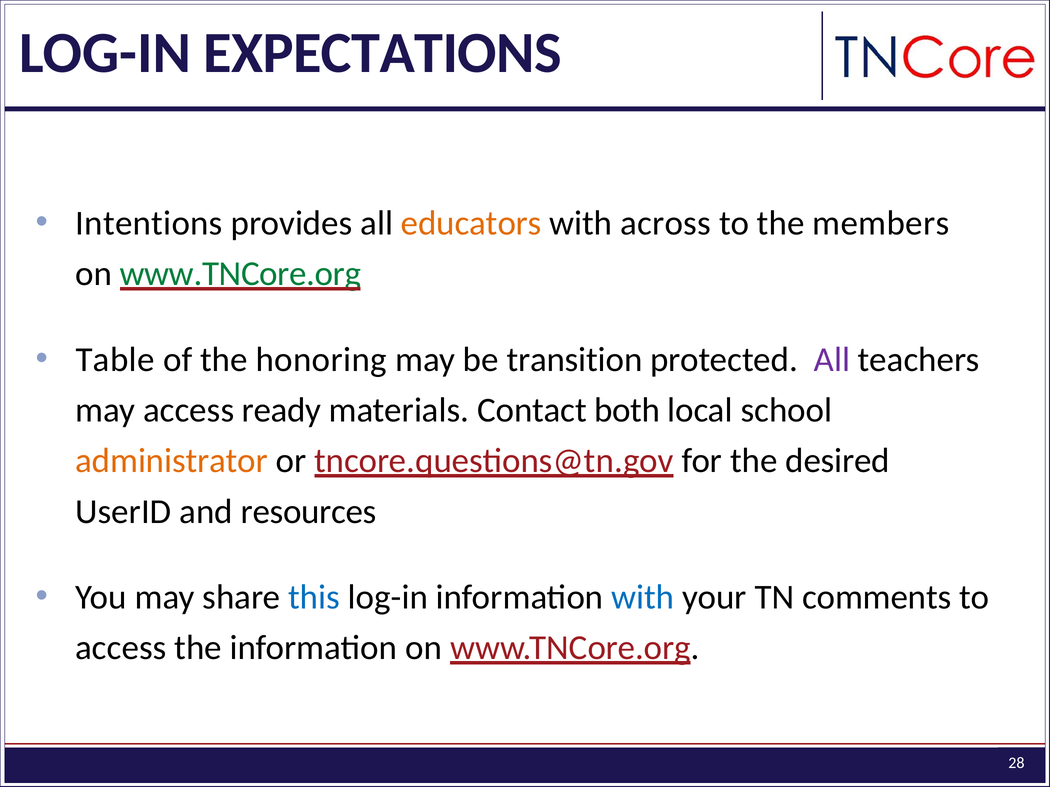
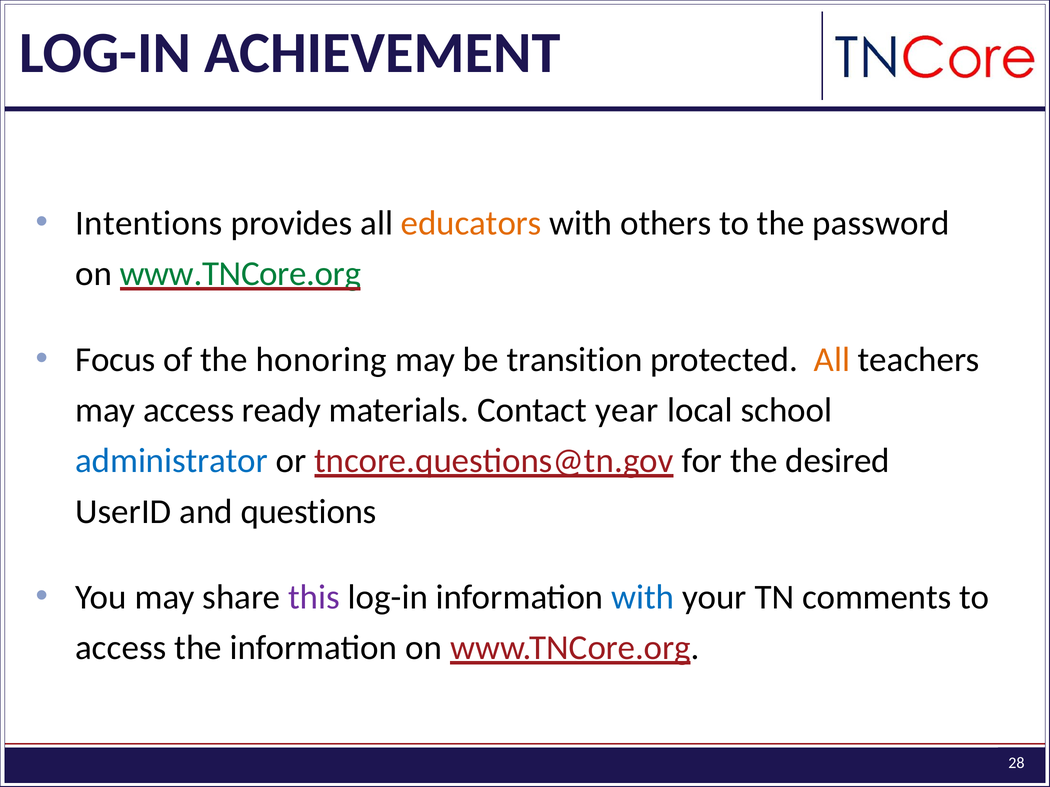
EXPECTATIONS: EXPECTATIONS -> ACHIEVEMENT (382, 53)
across: across -> others (666, 223)
members: members -> password (881, 223)
Table: Table -> Focus (115, 360)
All colour: purple -> orange (832, 360)
both: both -> year (627, 411)
administrator colour: orange -> blue (172, 461)
resources: resources -> questions (309, 512)
this colour: blue -> purple (314, 598)
